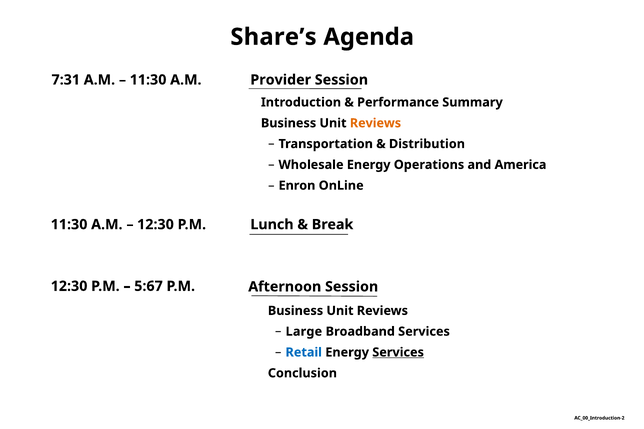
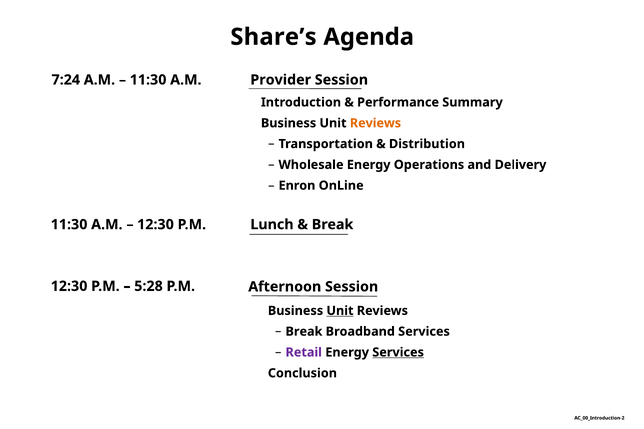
7:31: 7:31 -> 7:24 (66, 80)
America: America -> Delivery (520, 165)
5:67: 5:67 -> 5:28 (149, 286)
Unit underline: none -> present (340, 311)
Large: Large -> Break (304, 332)
Retail colour: blue -> purple (304, 353)
